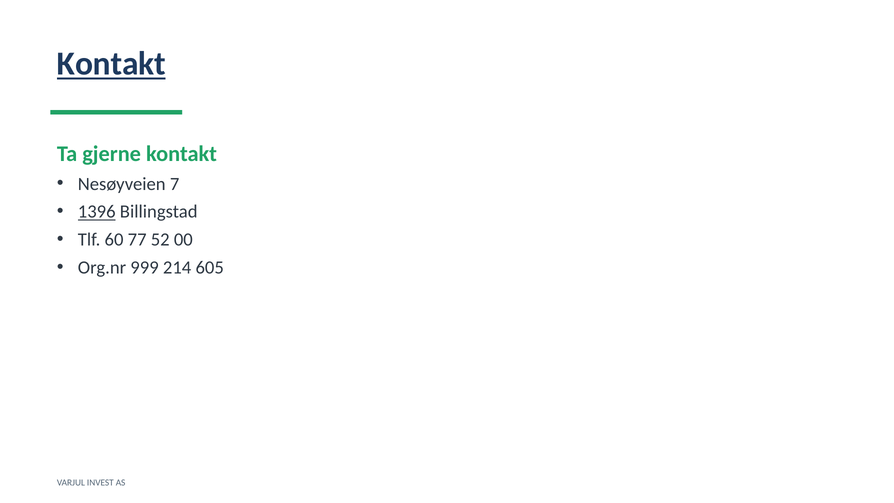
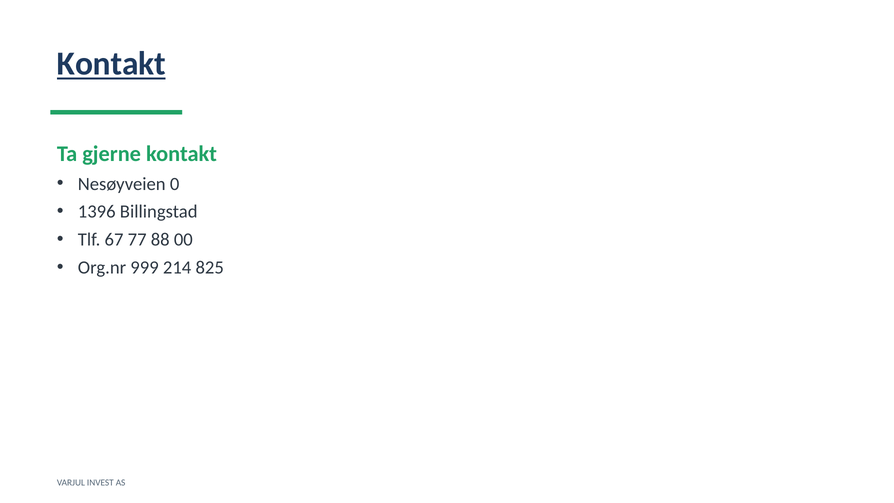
7: 7 -> 0 (175, 184)
1396 underline: present -> none (97, 212)
60: 60 -> 67 (114, 240)
52: 52 -> 88 (160, 240)
605: 605 -> 825 (210, 268)
